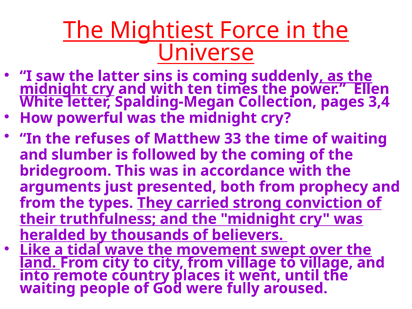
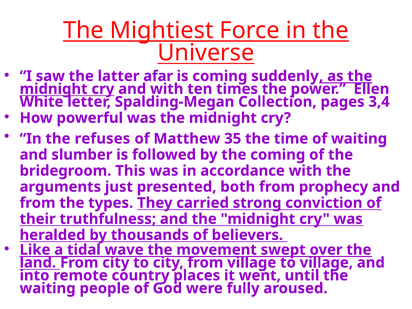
sins: sins -> afar (158, 76)
33: 33 -> 35 (233, 139)
